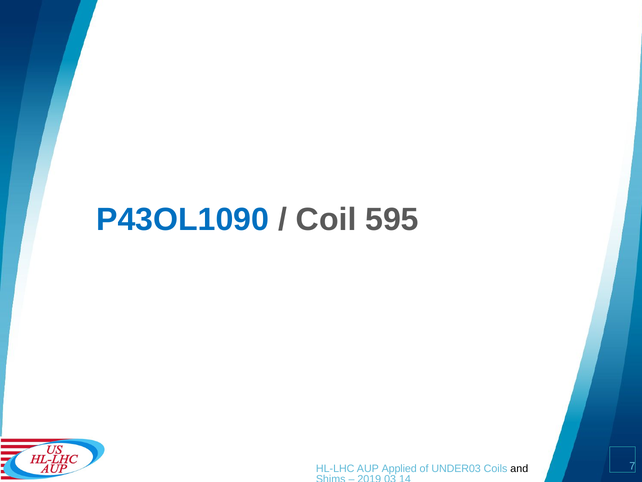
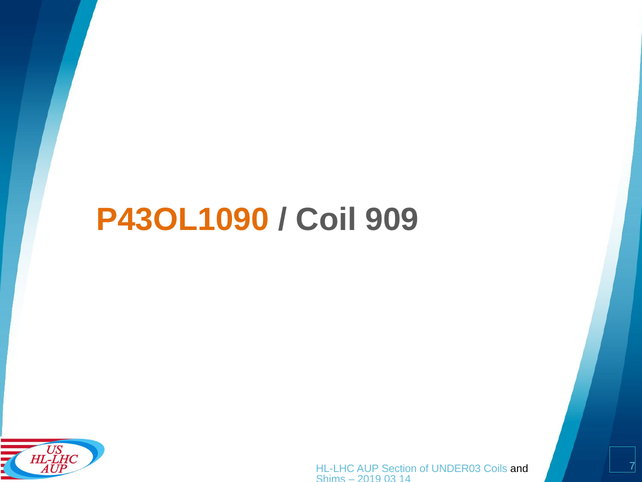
P43OL1090 colour: blue -> orange (183, 219)
595: 595 -> 909 (392, 219)
Applied: Applied -> Section (399, 468)
